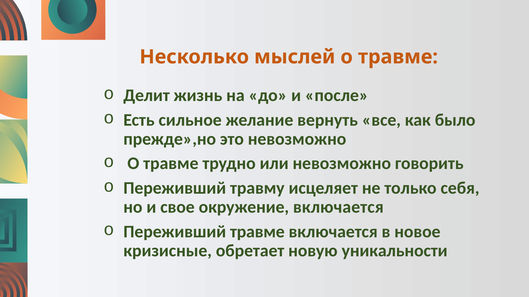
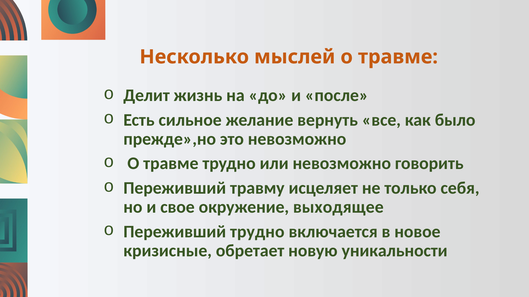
окружение включается: включается -> выходящее (338, 207)
Переживший травме: травме -> трудно (257, 232)
